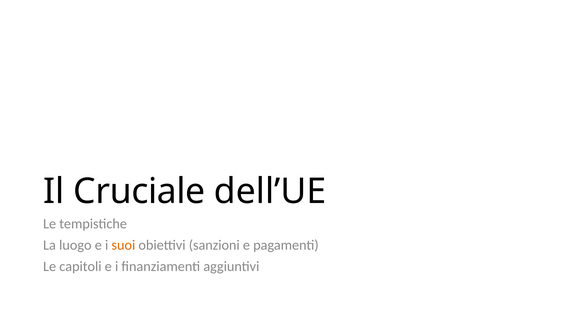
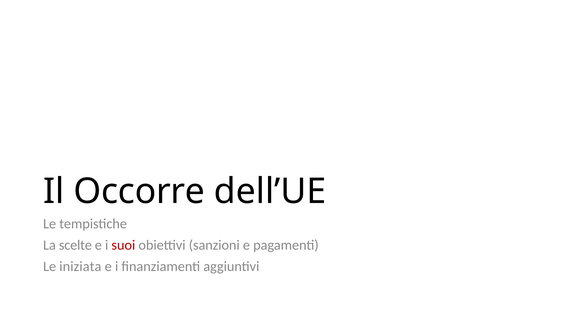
Cruciale: Cruciale -> Occorre (139, 191)
luogo: luogo -> scelte (75, 245)
suoi colour: orange -> red (123, 245)
capitoli: capitoli -> iniziata (80, 267)
